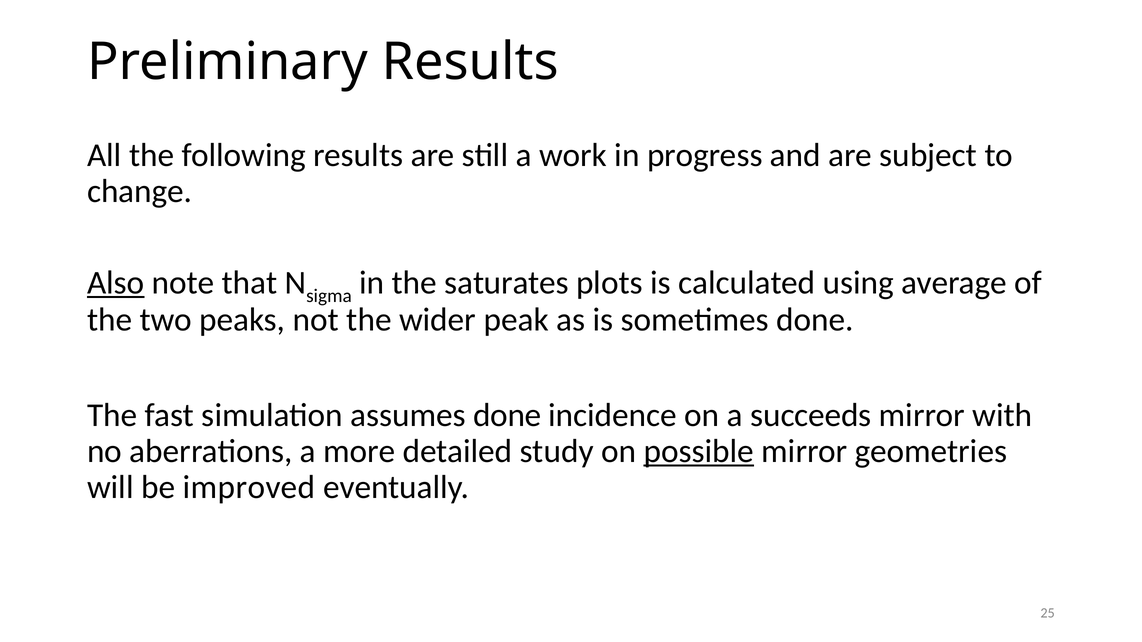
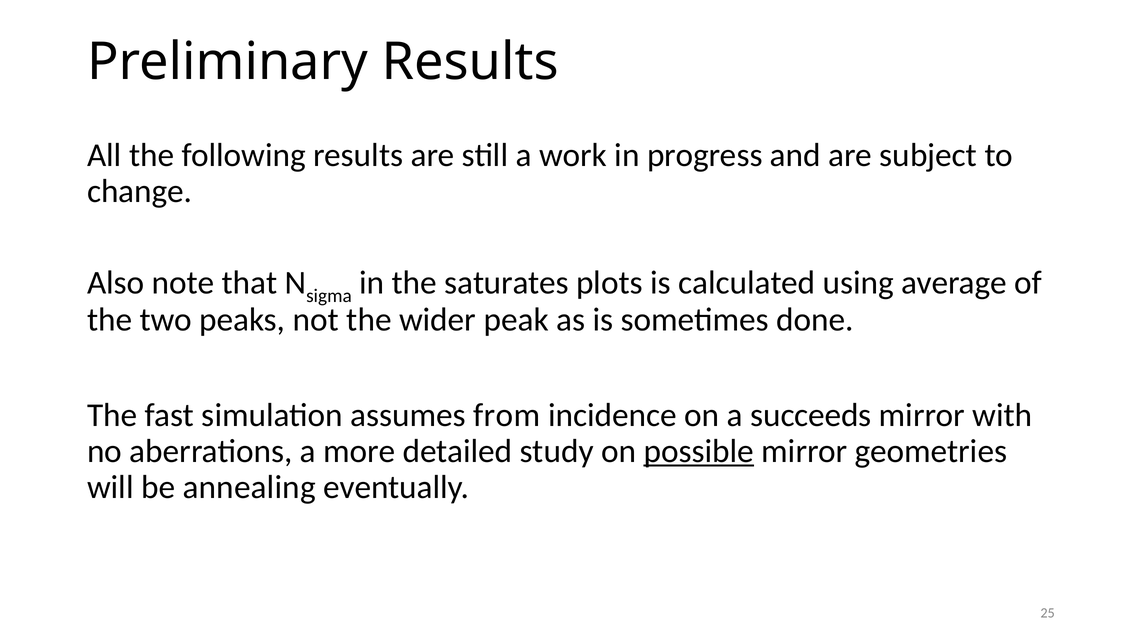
Also underline: present -> none (116, 283)
assumes done: done -> from (507, 416)
improved: improved -> annealing (249, 487)
